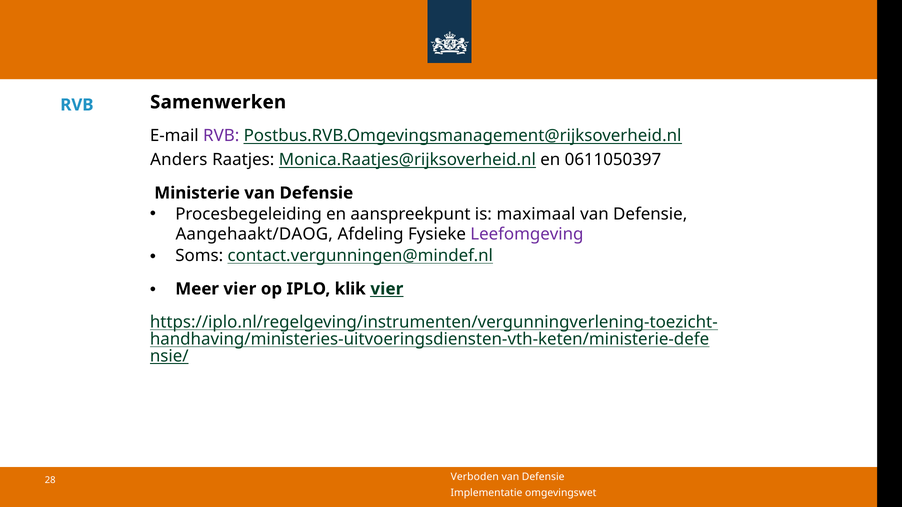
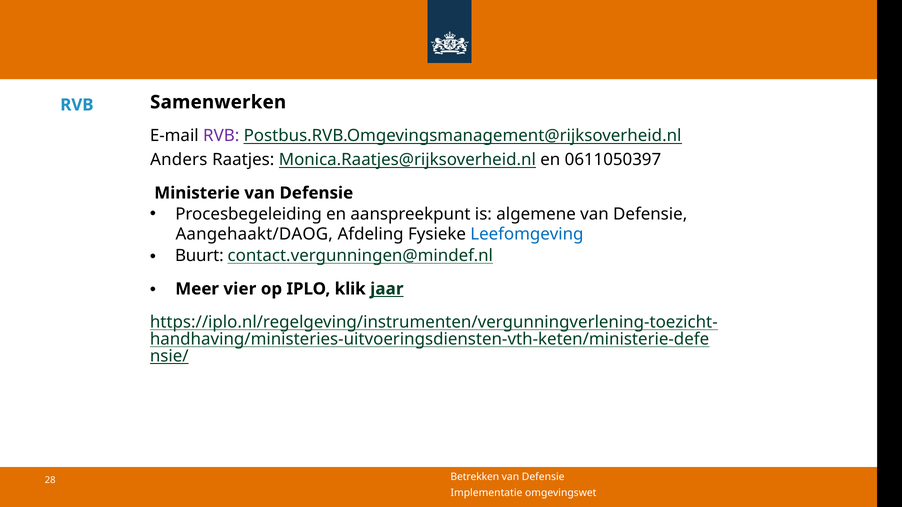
maximaal: maximaal -> algemene (536, 214)
Leefomgeving colour: purple -> blue (527, 235)
Soms: Soms -> Buurt (199, 256)
klik vier: vier -> jaar (387, 289)
Verboden: Verboden -> Betrekken (475, 477)
